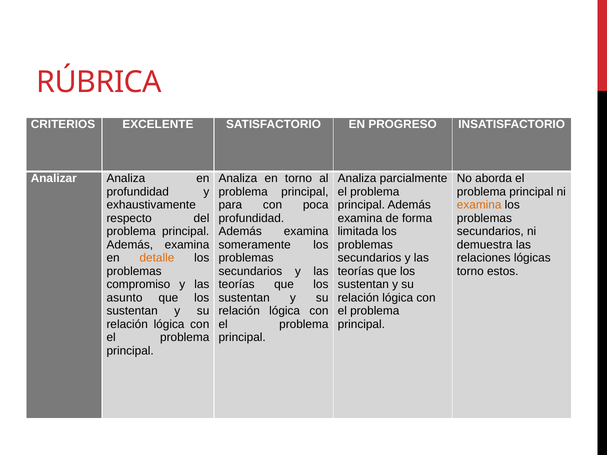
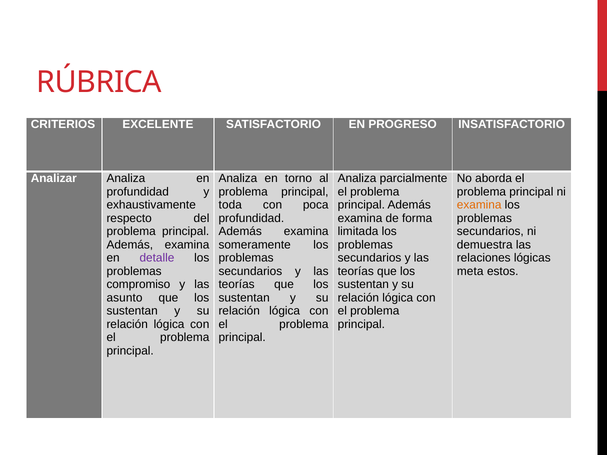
para: para -> toda (230, 205)
detalle colour: orange -> purple (157, 258)
torno: torno -> meta (470, 271)
